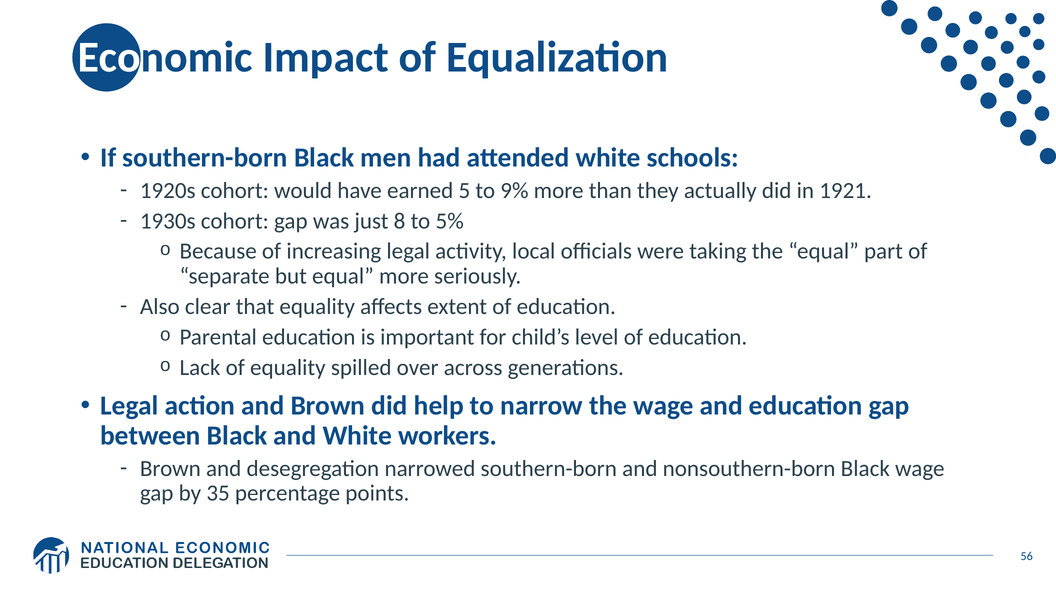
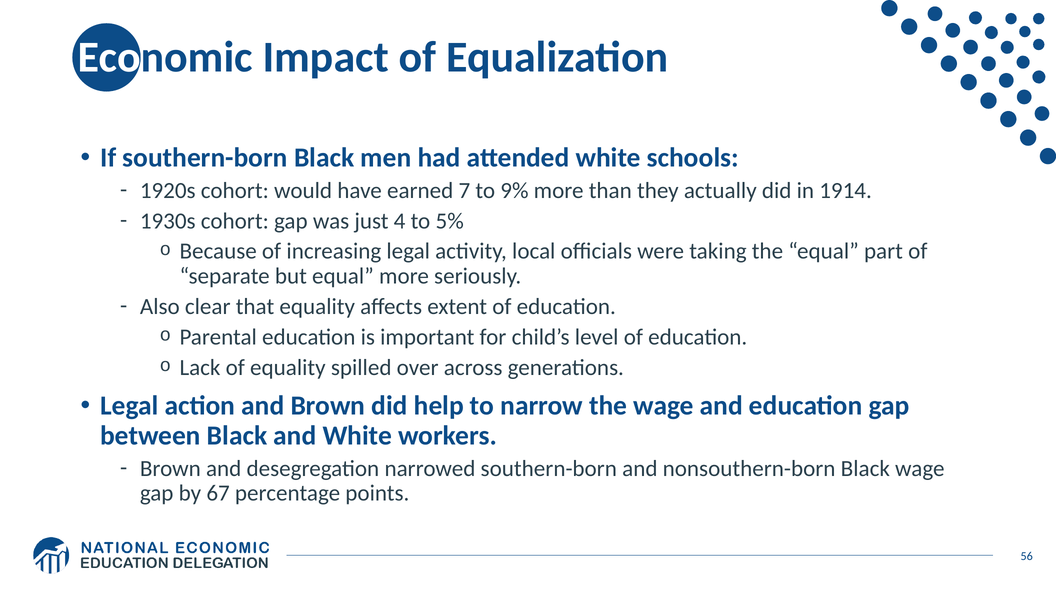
5: 5 -> 7 (464, 190)
1921: 1921 -> 1914 (846, 190)
8: 8 -> 4 (400, 221)
35: 35 -> 67 (218, 493)
